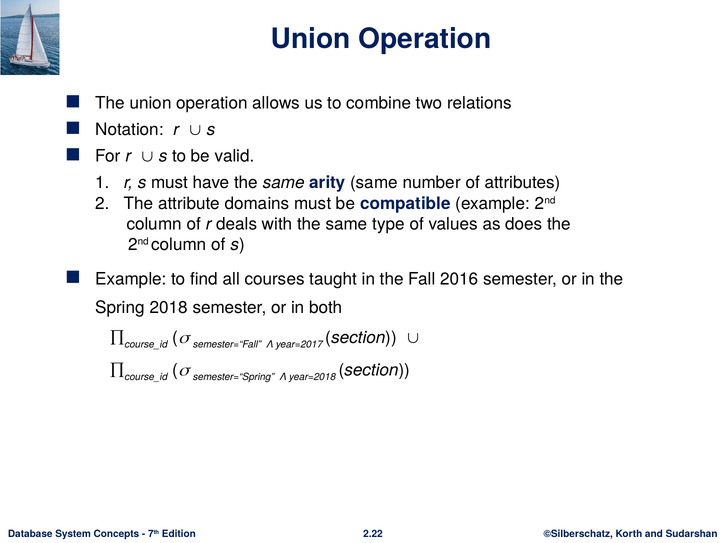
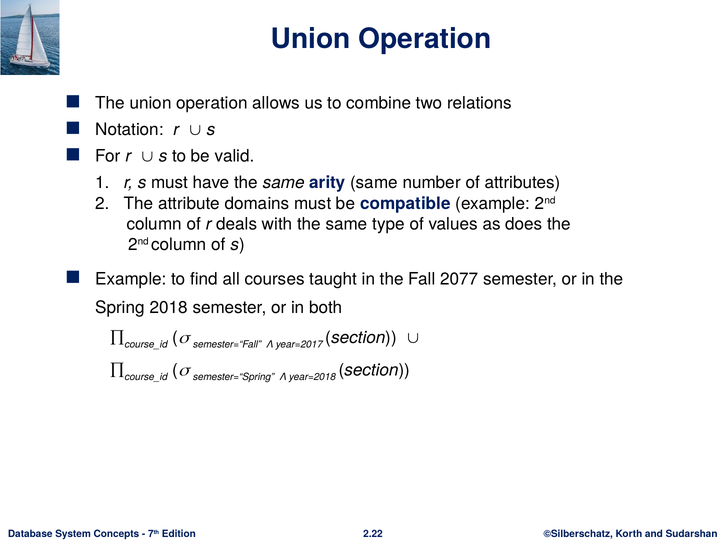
2016: 2016 -> 2077 (459, 279)
